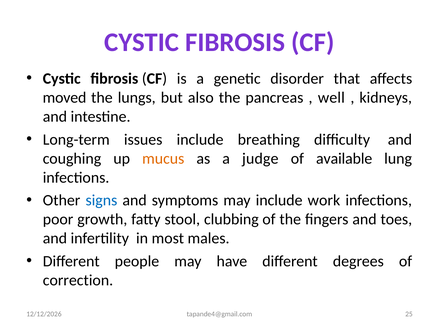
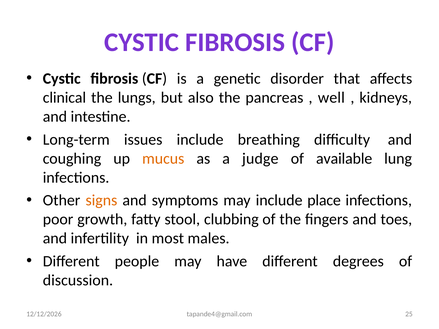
moved: moved -> clinical (64, 98)
signs colour: blue -> orange (101, 201)
work: work -> place (324, 201)
correction: correction -> discussion (78, 281)
